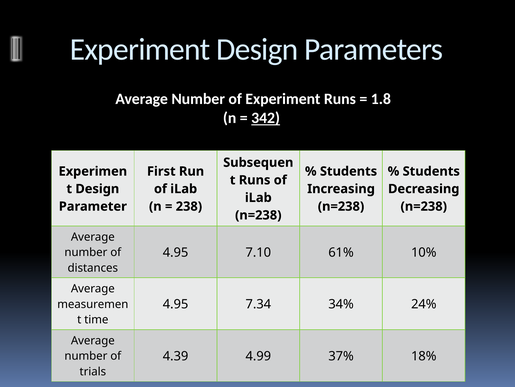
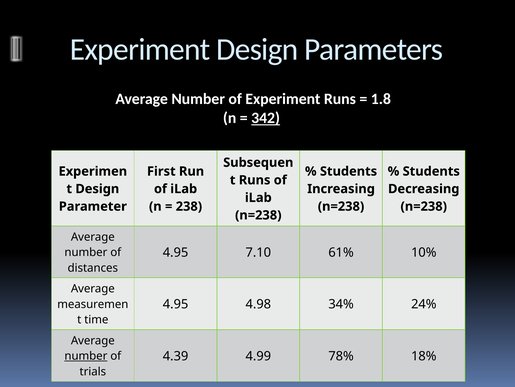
7.34: 7.34 -> 4.98 (258, 304)
37%: 37% -> 78% (341, 356)
number underline: none -> present (86, 355)
